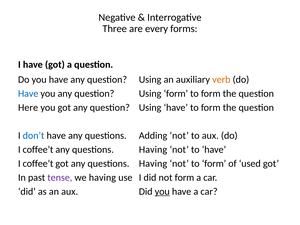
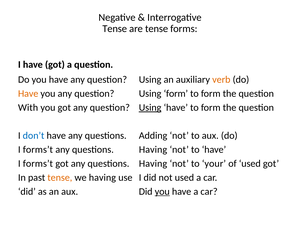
Three: Three -> Tense (115, 29)
are every: every -> tense (157, 29)
Have colour: blue -> orange (28, 94)
Here: Here -> With (28, 108)
Using underline: none -> present (150, 108)
coffee’t: coffee’t -> forms’t (38, 150)
coffee’t: coffee’t -> forms’t (38, 164)
not to form: form -> your (214, 164)
tense colour: purple -> orange (60, 178)
not form: form -> used (184, 178)
